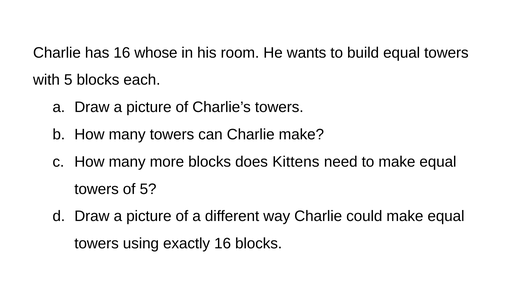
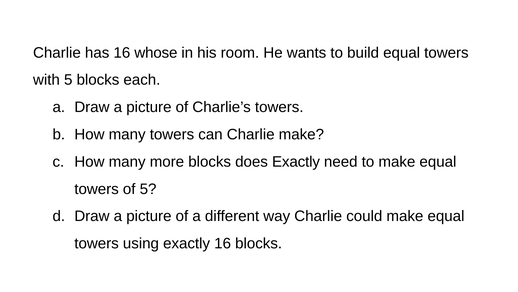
does Kittens: Kittens -> Exactly (296, 161)
